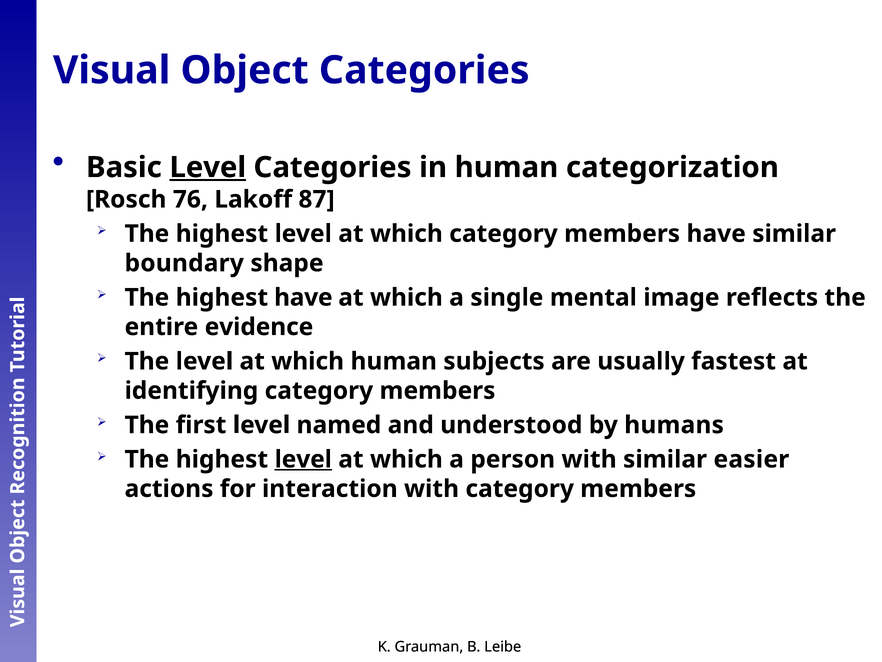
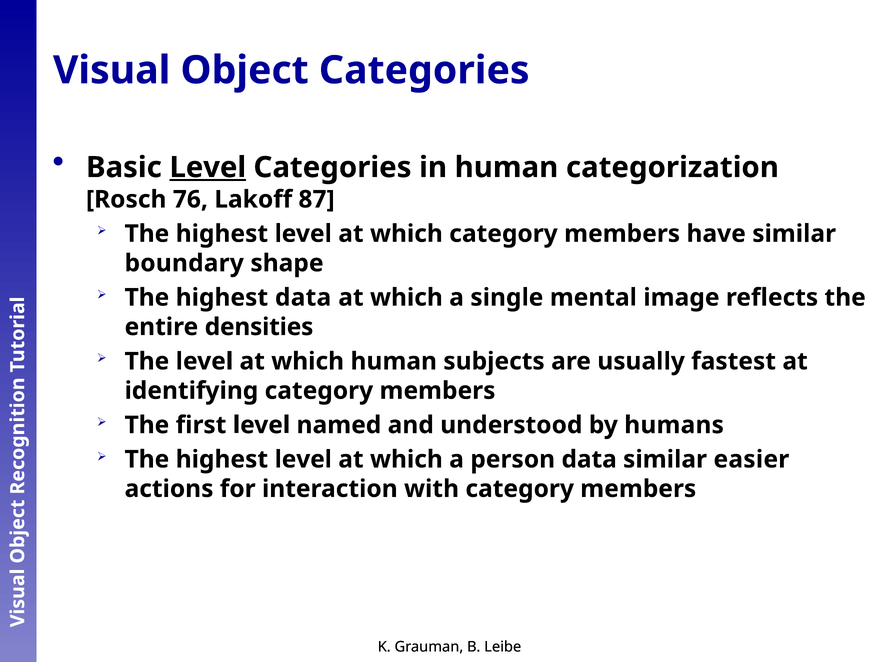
highest have: have -> data (303, 297)
evidence: evidence -> densities (259, 327)
level underline: present -> none (303, 459)
person with: with -> data (589, 459)
